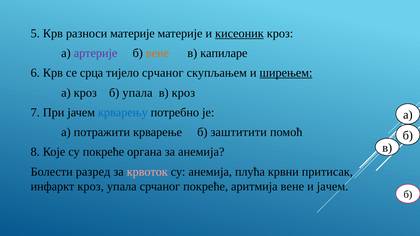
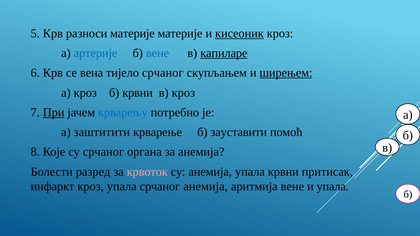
артерије colour: purple -> blue (96, 53)
вене colour: orange -> blue (158, 53)
капиларе underline: none -> present (224, 53)
срца: срца -> вена (92, 73)
б упала: упала -> крвни (138, 93)
При underline: none -> present (54, 113)
потражити: потражити -> заштитити (102, 132)
заштитити: заштитити -> зауставити (239, 132)
су покреће: покреће -> срчаног (103, 152)
анемија плућа: плућа -> упала (250, 172)
срчаног покреће: покреће -> анемија (206, 187)
и јачем: јачем -> упала (333, 187)
